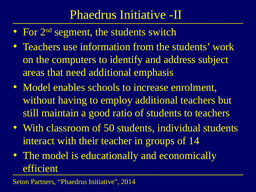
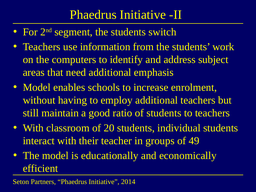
50: 50 -> 20 (109, 128)
14: 14 -> 49 (194, 141)
